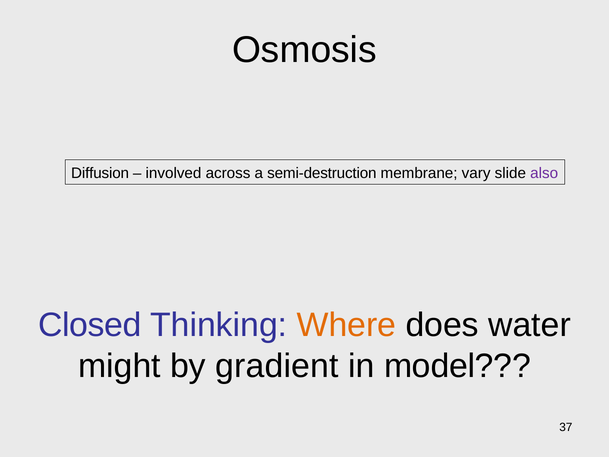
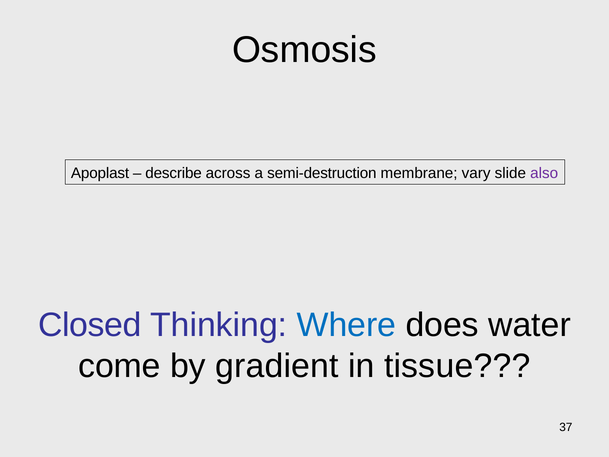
Diffusion: Diffusion -> Apoplast (100, 173)
involved: involved -> describe (174, 173)
Where colour: orange -> blue (346, 325)
might: might -> come (119, 366)
model: model -> tissue (457, 366)
